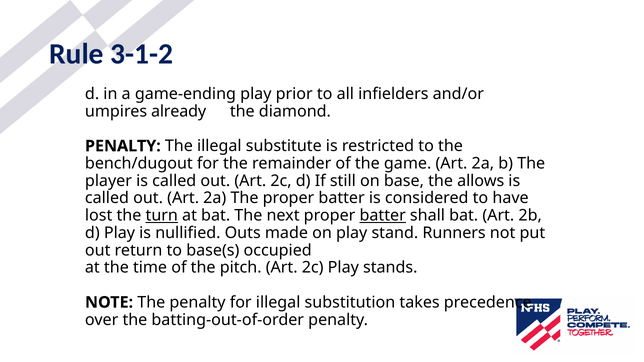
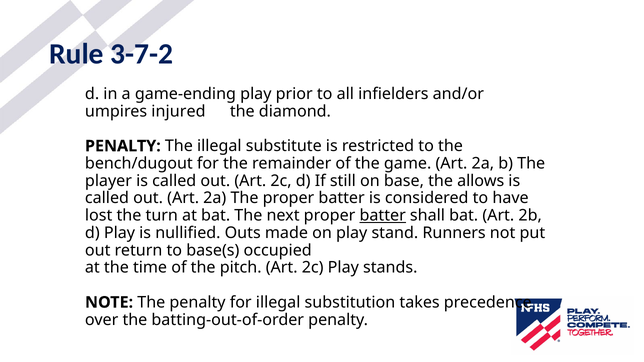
3-1-2: 3-1-2 -> 3-7-2 (142, 54)
already: already -> injured (178, 111)
turn underline: present -> none (162, 216)
